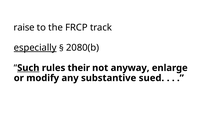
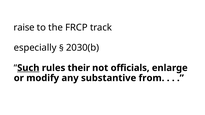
especially underline: present -> none (35, 48)
2080(b: 2080(b -> 2030(b (83, 48)
anyway: anyway -> officials (130, 68)
sued: sued -> from (151, 78)
